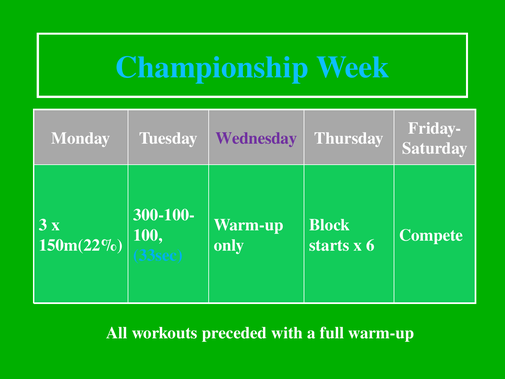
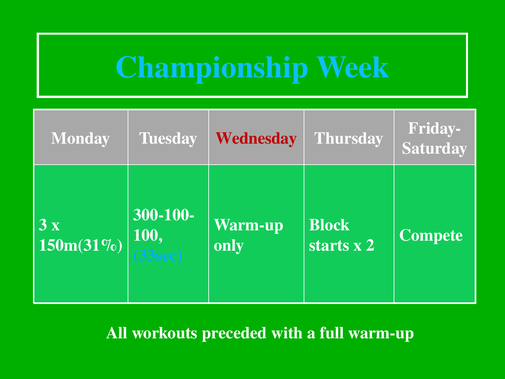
Wednesday colour: purple -> red (256, 138)
150m(22%: 150m(22% -> 150m(31% (81, 245)
6: 6 -> 2 (370, 245)
